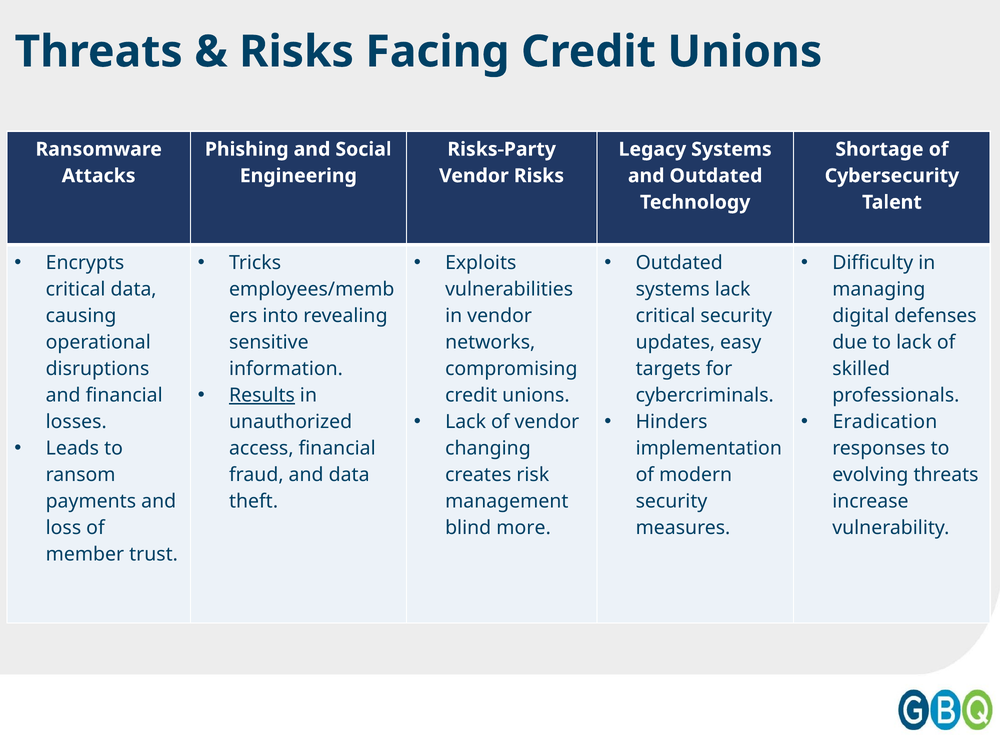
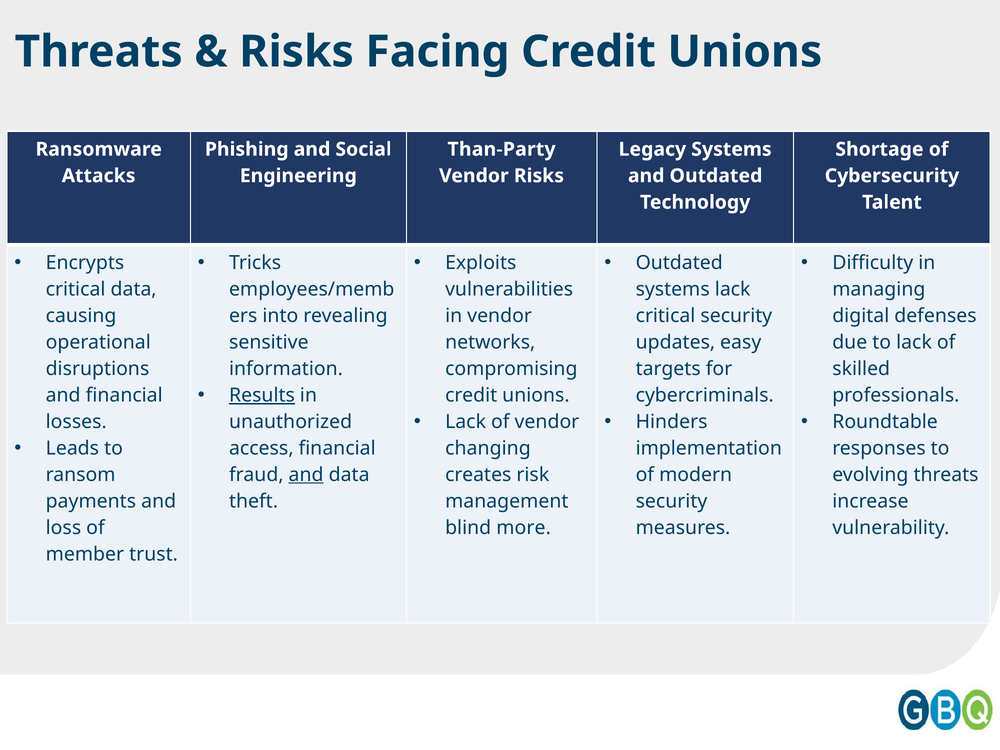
Risks-Party: Risks-Party -> Than-Party (502, 149)
Eradication: Eradication -> Roundtable (885, 422)
and underline: none -> present (306, 475)
